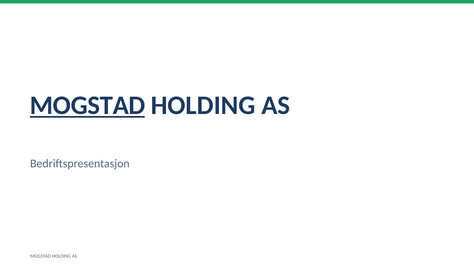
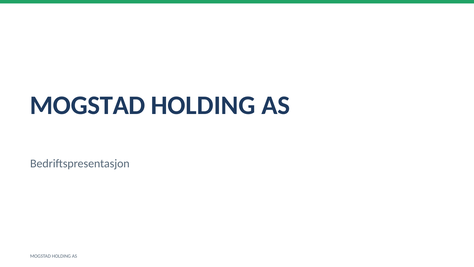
MOGSTAD underline: present -> none (88, 105)
